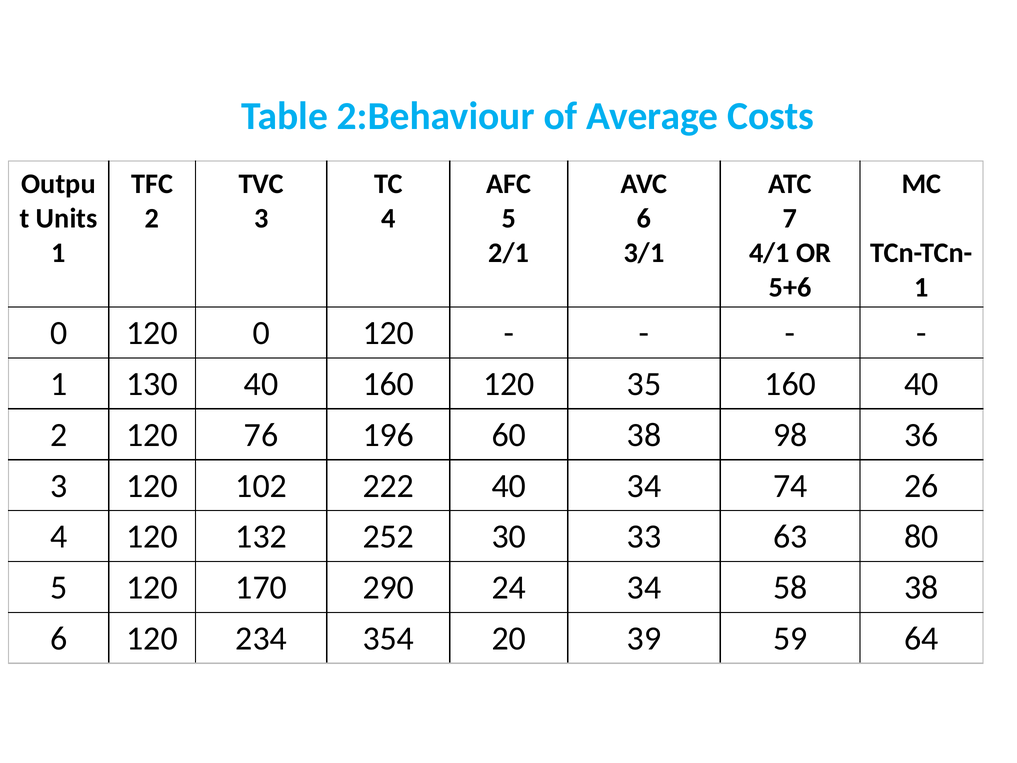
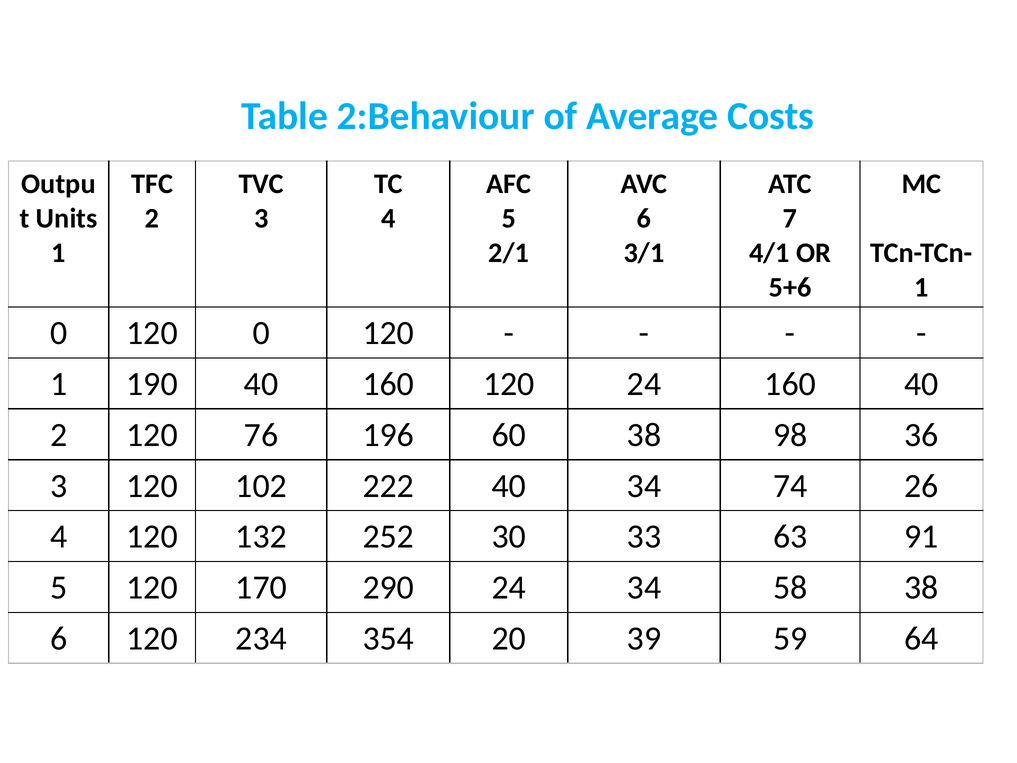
130: 130 -> 190 (152, 384)
120 35: 35 -> 24 (644, 384)
80: 80 -> 91 (921, 537)
